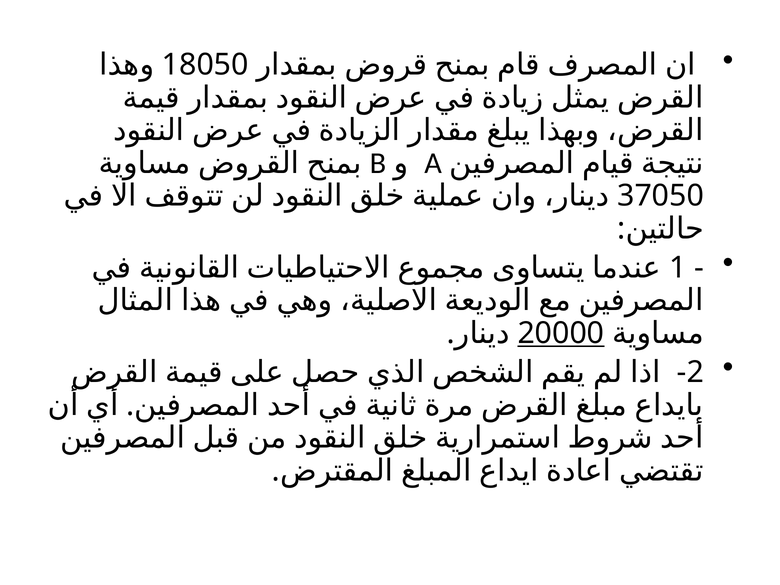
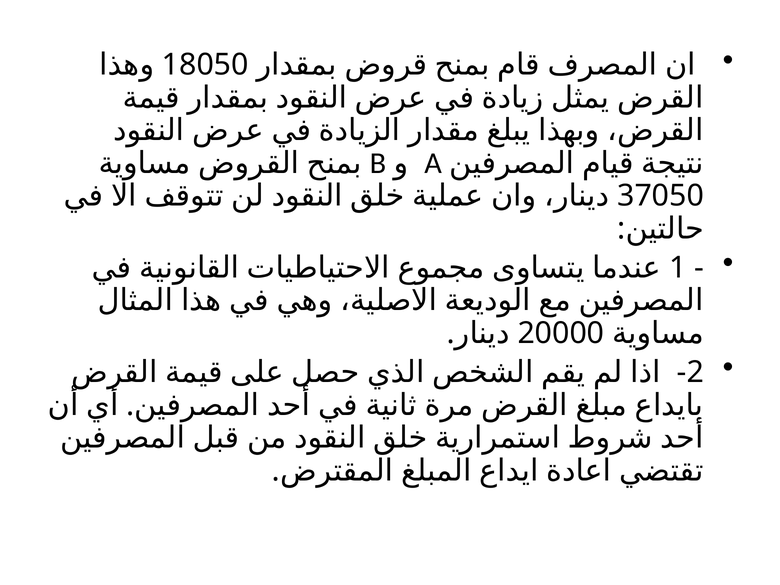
20000 underline: present -> none (561, 333)
